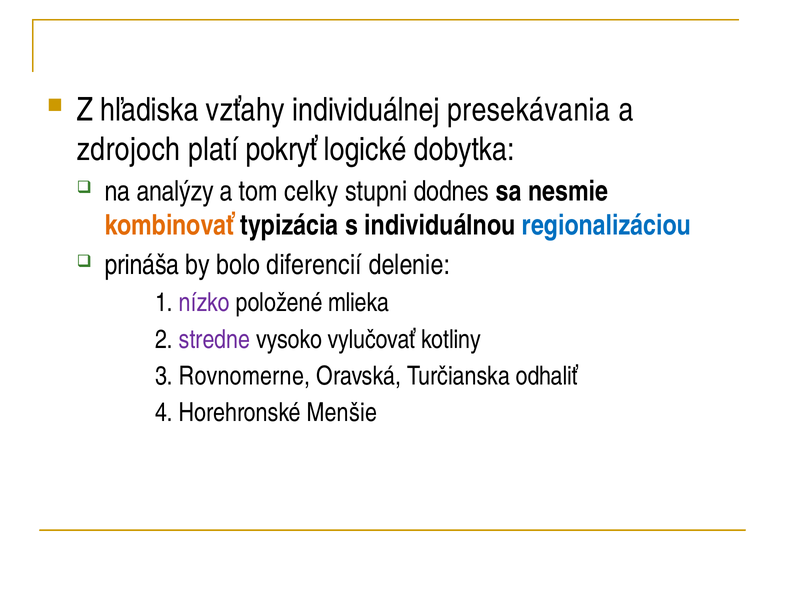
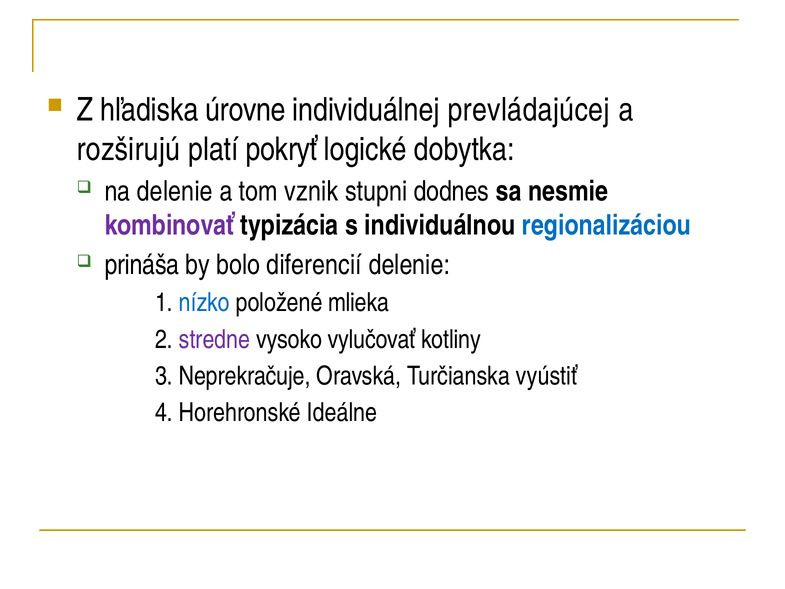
vzťahy: vzťahy -> úrovne (246, 110)
presekávania: presekávania -> prevládajúcej (529, 110)
zdrojoch: zdrojoch -> rozširujú (128, 149)
na analýzy: analýzy -> delenie (175, 191)
celky: celky -> vznik (311, 191)
kombinovať colour: orange -> purple (169, 225)
nízko colour: purple -> blue (204, 303)
Rovnomerne: Rovnomerne -> Neprekračuje (245, 376)
odhaliť: odhaliť -> vyústiť (547, 376)
Menšie: Menšie -> Ideálne (342, 413)
